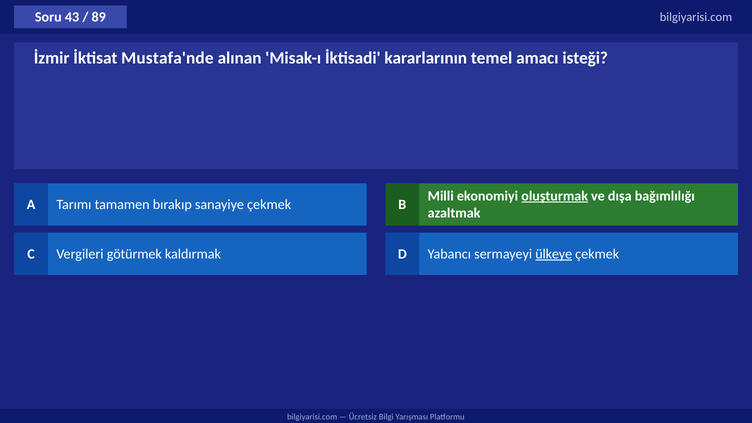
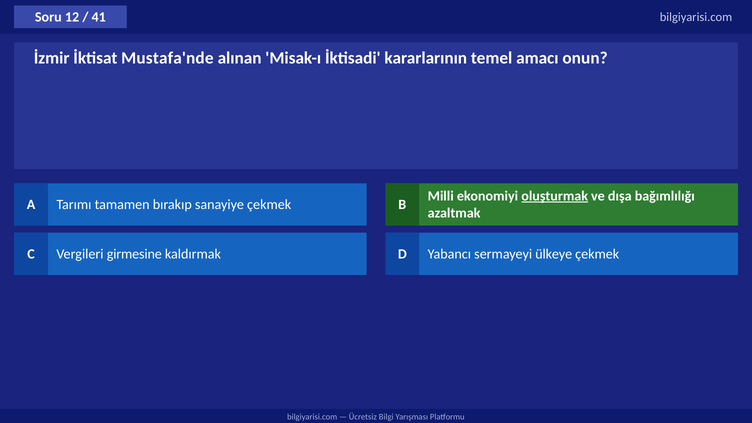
43: 43 -> 12 (72, 17)
89: 89 -> 41 (99, 17)
isteği: isteği -> onun (585, 58)
götürmek: götürmek -> girmesine (134, 254)
ülkeye underline: present -> none (554, 254)
